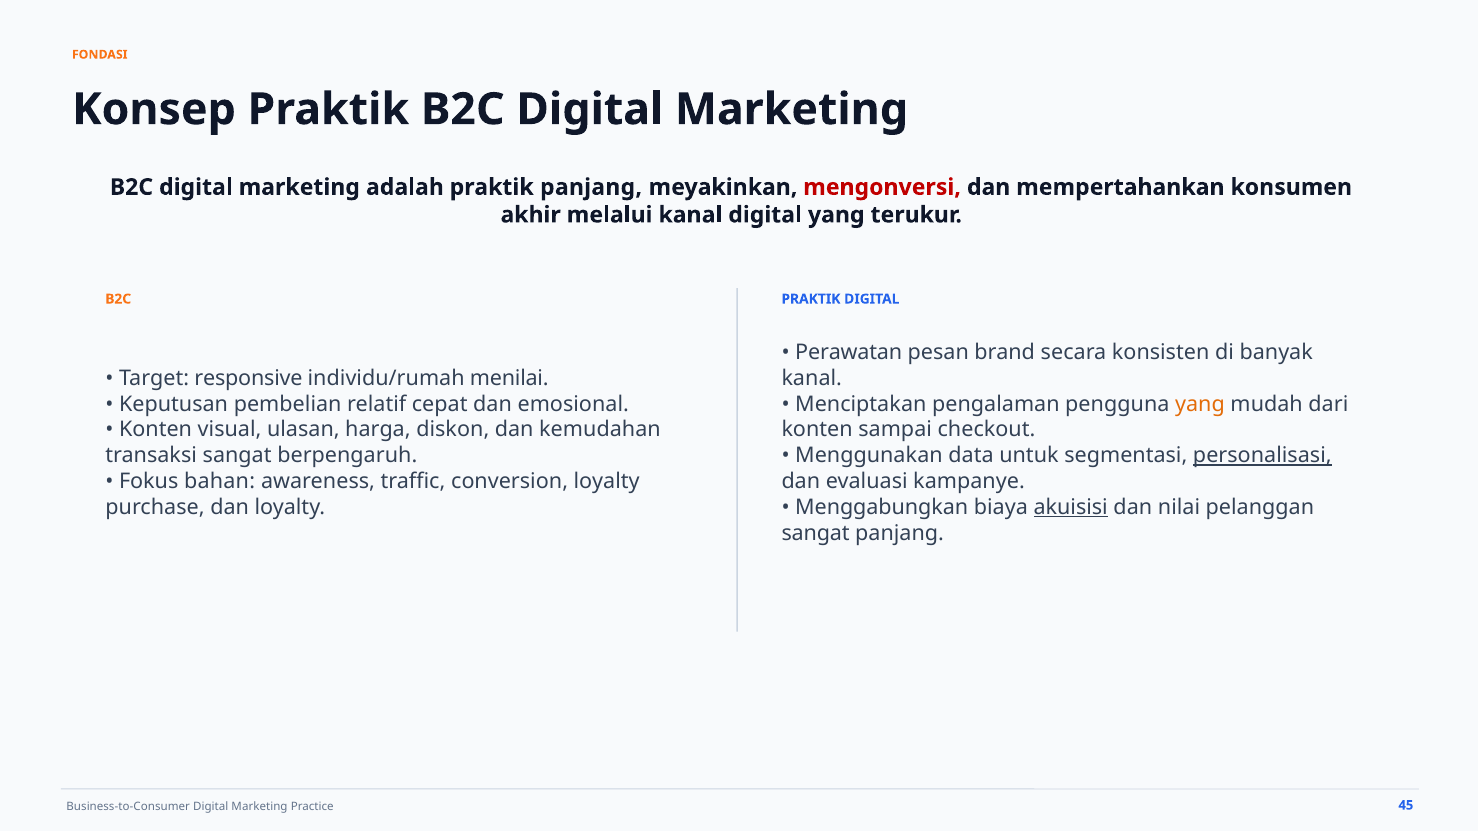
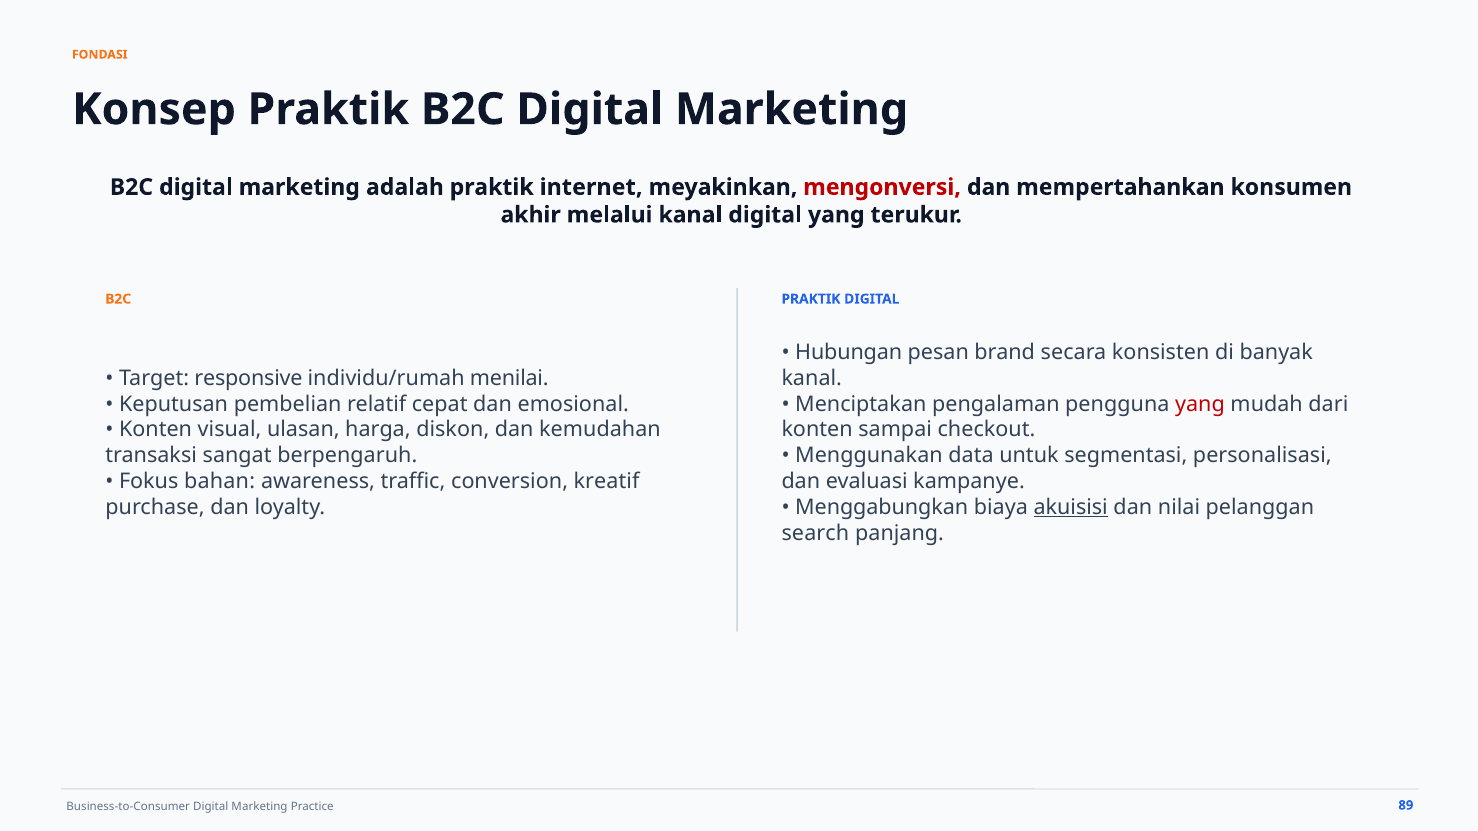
praktik panjang: panjang -> internet (591, 187)
Perawatan: Perawatan -> Hubungan (849, 352)
yang colour: orange -> red (1200, 404)
personalisasi underline: present -> none (1262, 456)
conversion loyalty: loyalty -> kreatif (607, 482)
sangat: sangat -> search (815, 534)
45: 45 -> 89 (1406, 806)
